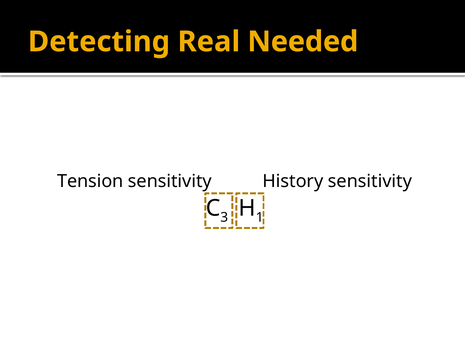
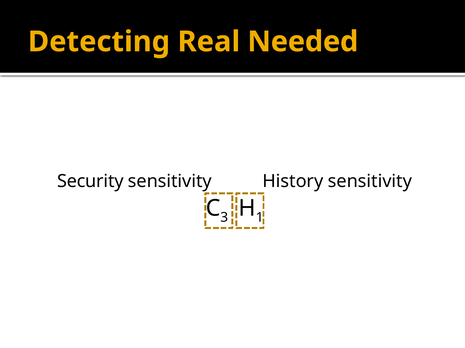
Tension: Tension -> Security (90, 182)
